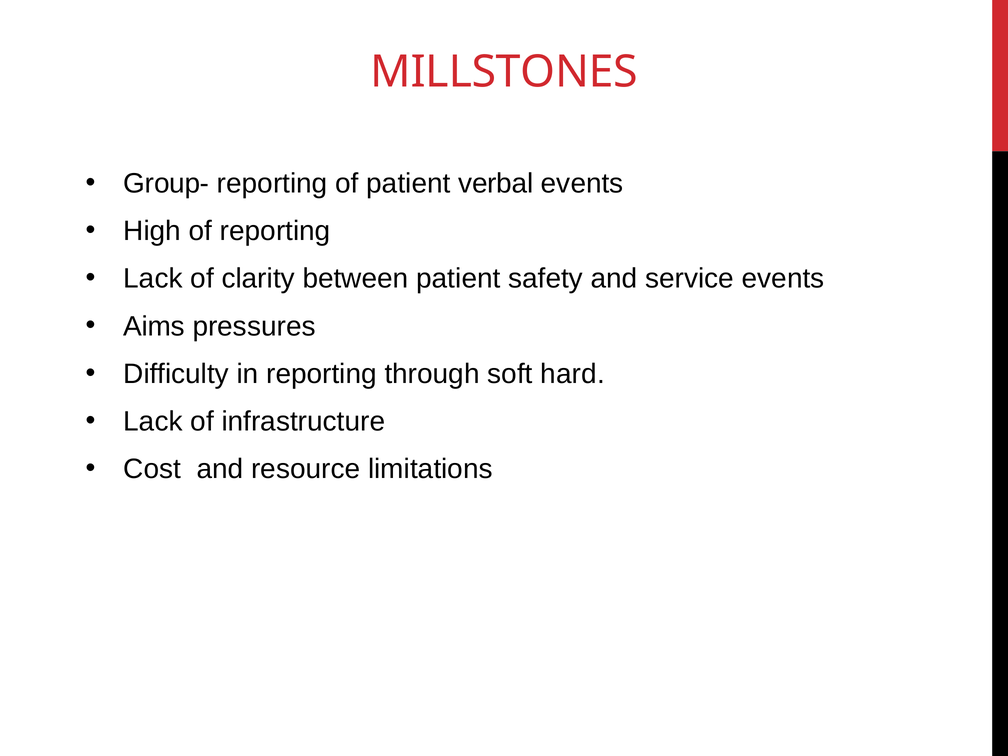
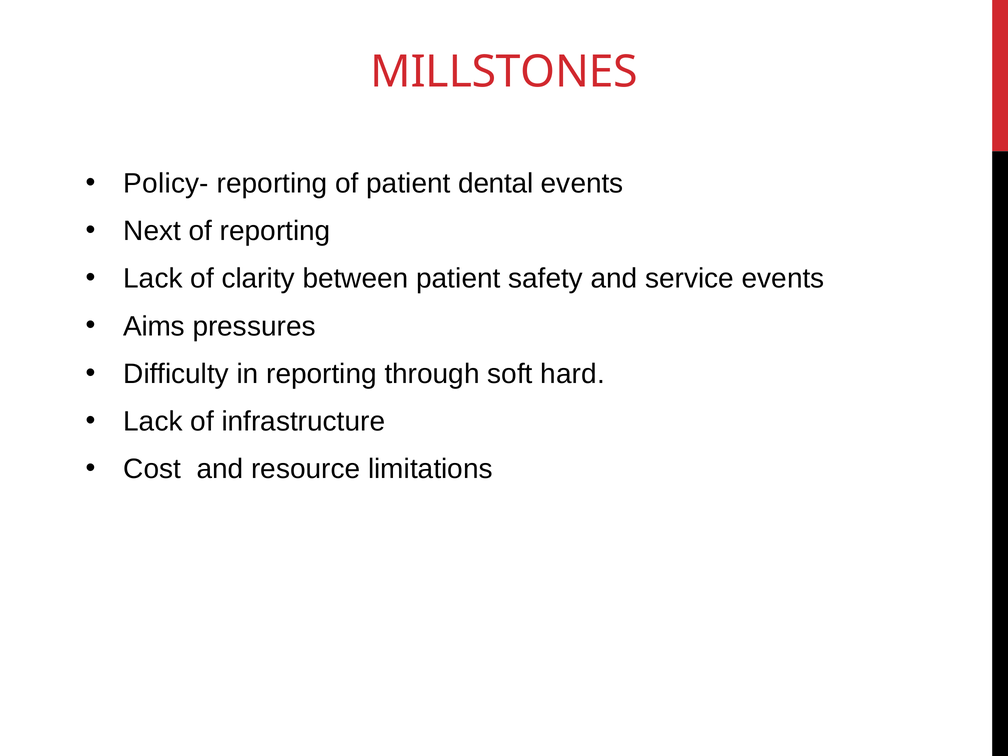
Group-: Group- -> Policy- (166, 183)
verbal: verbal -> dental (496, 183)
High: High -> Next (152, 231)
